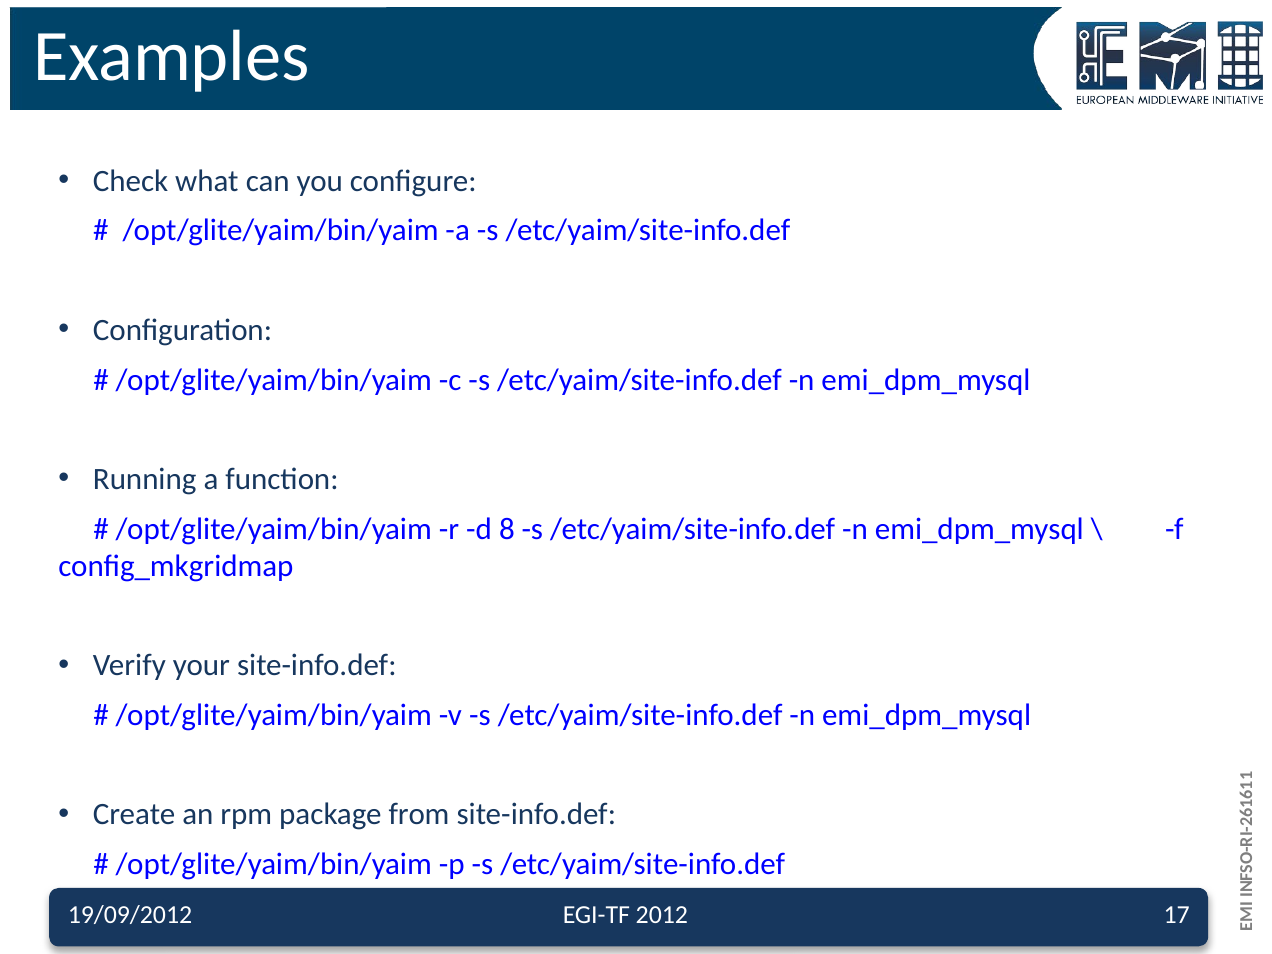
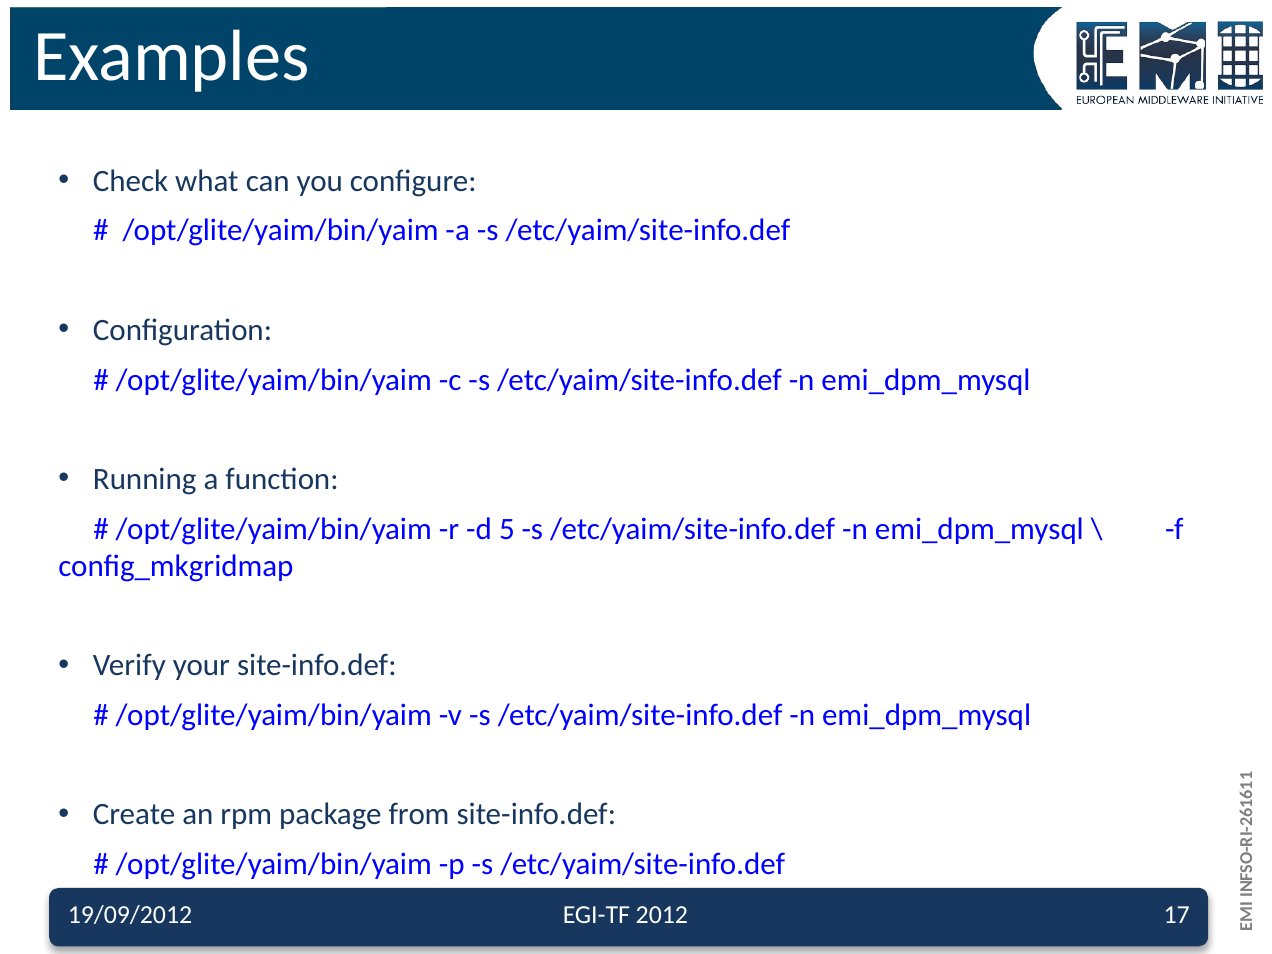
8: 8 -> 5 (507, 529)
